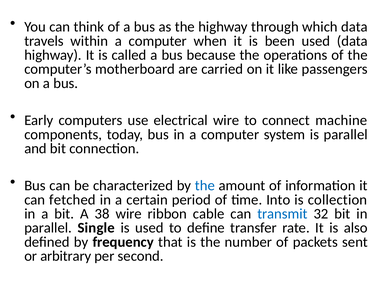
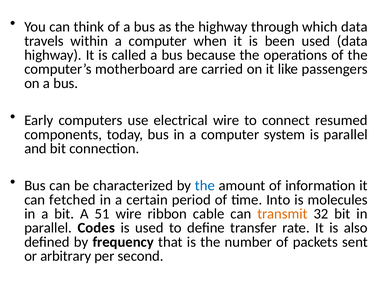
machine: machine -> resumed (341, 121)
collection: collection -> molecules (338, 200)
38: 38 -> 51 (102, 214)
transmit colour: blue -> orange (282, 214)
Single: Single -> Codes (96, 228)
